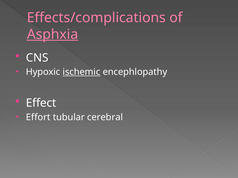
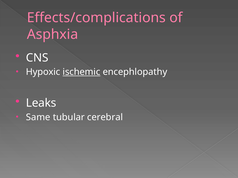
Asphxia underline: present -> none (53, 34)
Effect: Effect -> Leaks (41, 103)
Effort: Effort -> Same (38, 117)
